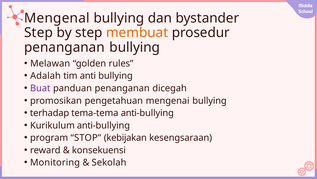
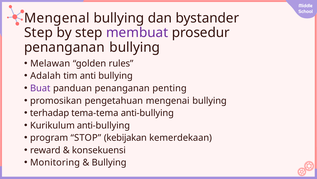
membuat colour: orange -> purple (137, 33)
dicegah: dicegah -> penting (170, 88)
kesengsaraan: kesengsaraan -> kemerdekaan (181, 137)
Sekolah: Sekolah -> Bullying (109, 162)
